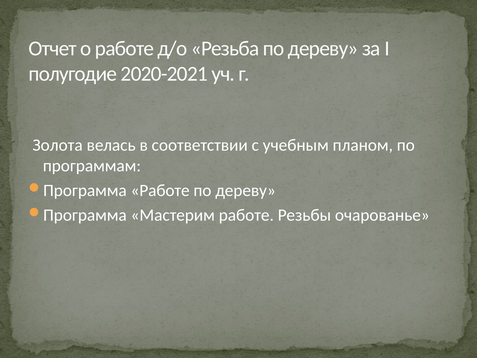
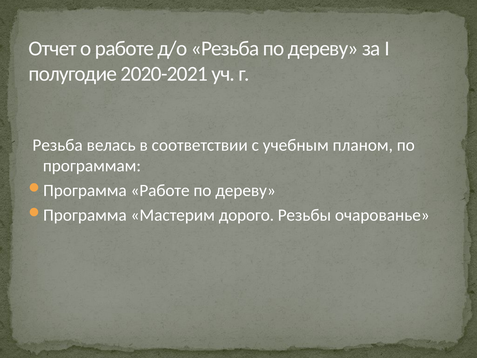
Золота: Золота -> Резьба (58, 145)
Мастерим работе: работе -> дорого (246, 215)
